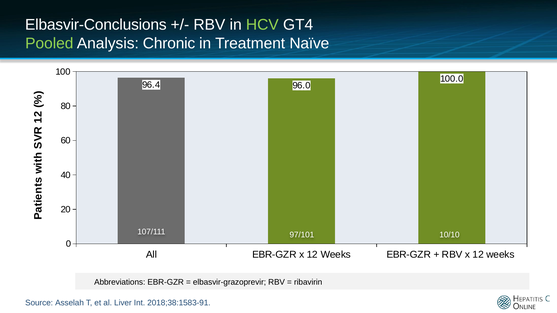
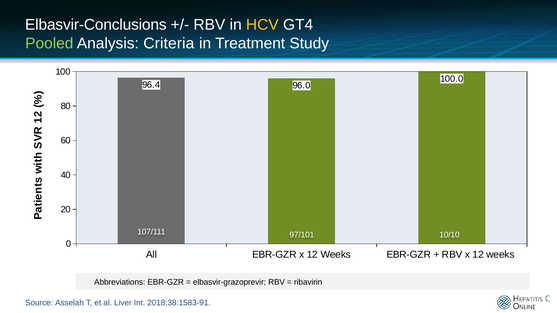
HCV colour: light green -> yellow (262, 25)
Chronic: Chronic -> Criteria (169, 43)
Naïve: Naïve -> Study (309, 43)
